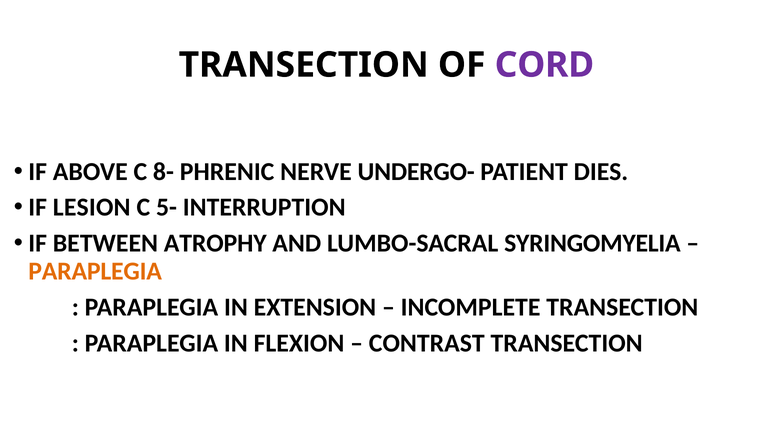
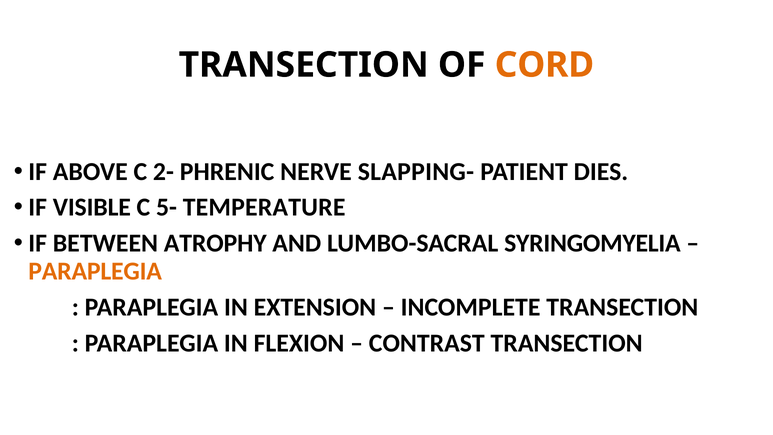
CORD colour: purple -> orange (544, 65)
8-: 8- -> 2- (163, 171)
UNDERGO-: UNDERGO- -> SLAPPING- (416, 171)
LESION: LESION -> VISIBLE (92, 207)
INTERRUPTION: INTERRUPTION -> TEMPERATURE (264, 207)
